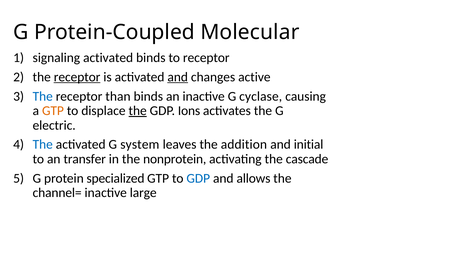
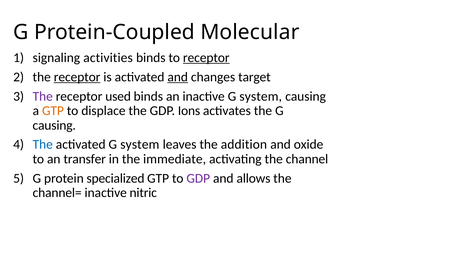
signaling activated: activated -> activities (108, 58)
receptor underline: none -> present (206, 58)
active: active -> target (254, 77)
The colour: blue -> purple (43, 96)
than: than -> used (118, 96)
inactive G cyclase: cyclase -> system (261, 96)
the underline: present -> none (138, 111)
electric: electric -> causing (54, 125)
initial: initial -> oxide (309, 144)
nonprotein: nonprotein -> immediate (175, 159)
cascade: cascade -> channel (307, 159)
GDP colour: blue -> purple (198, 178)
large: large -> nitric (143, 193)
